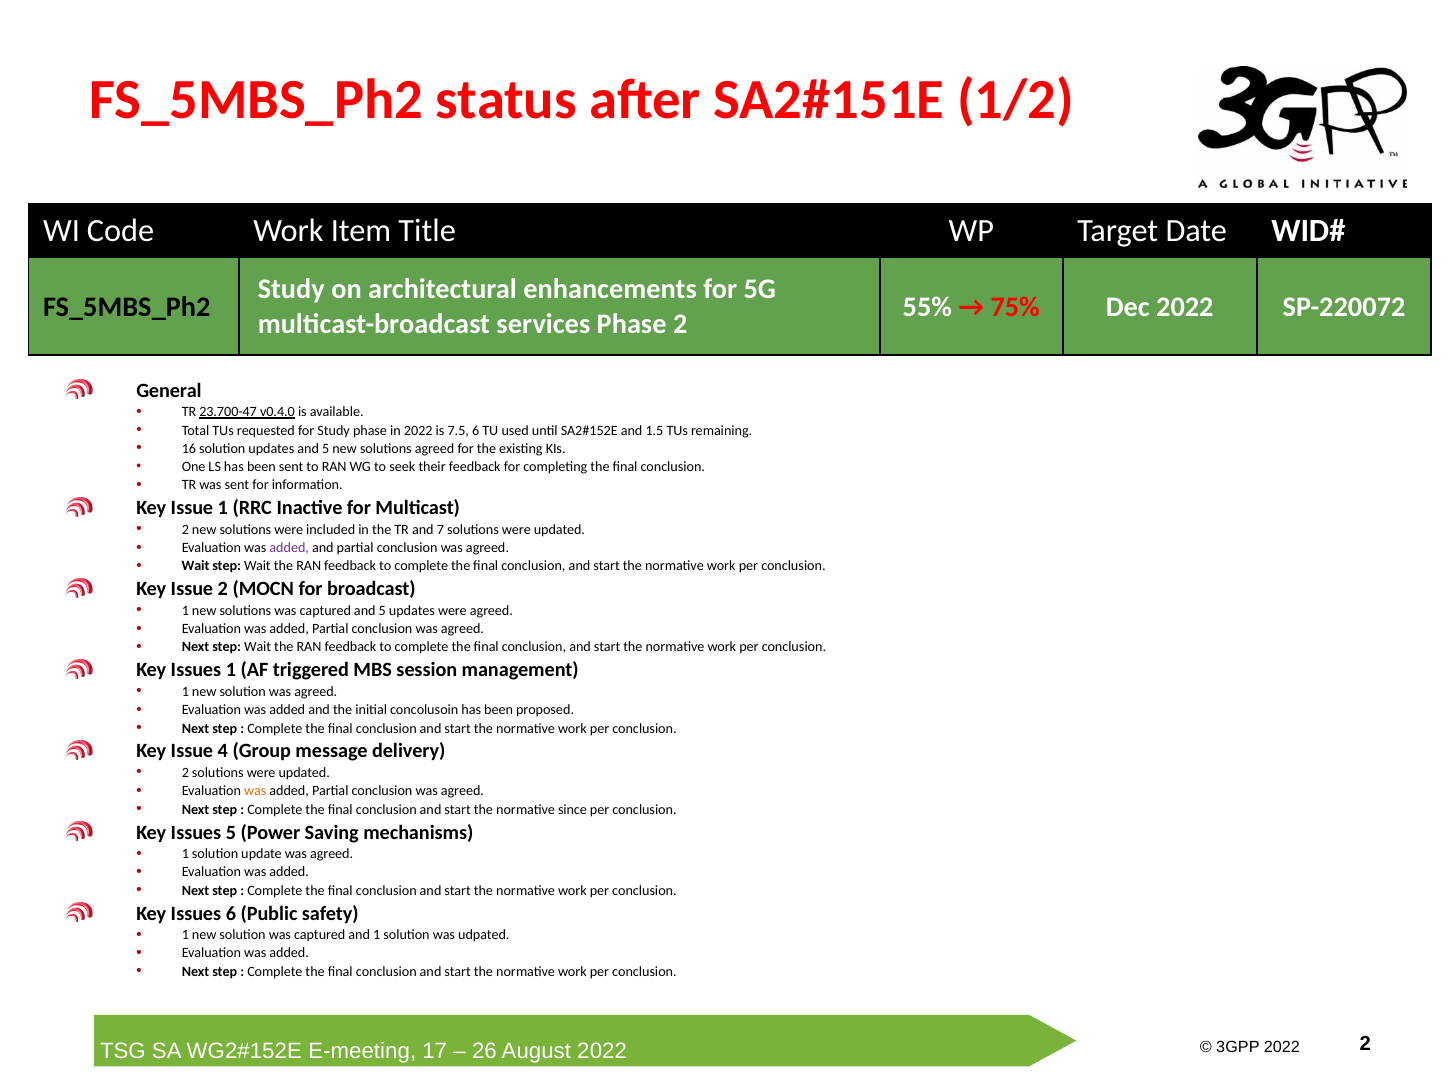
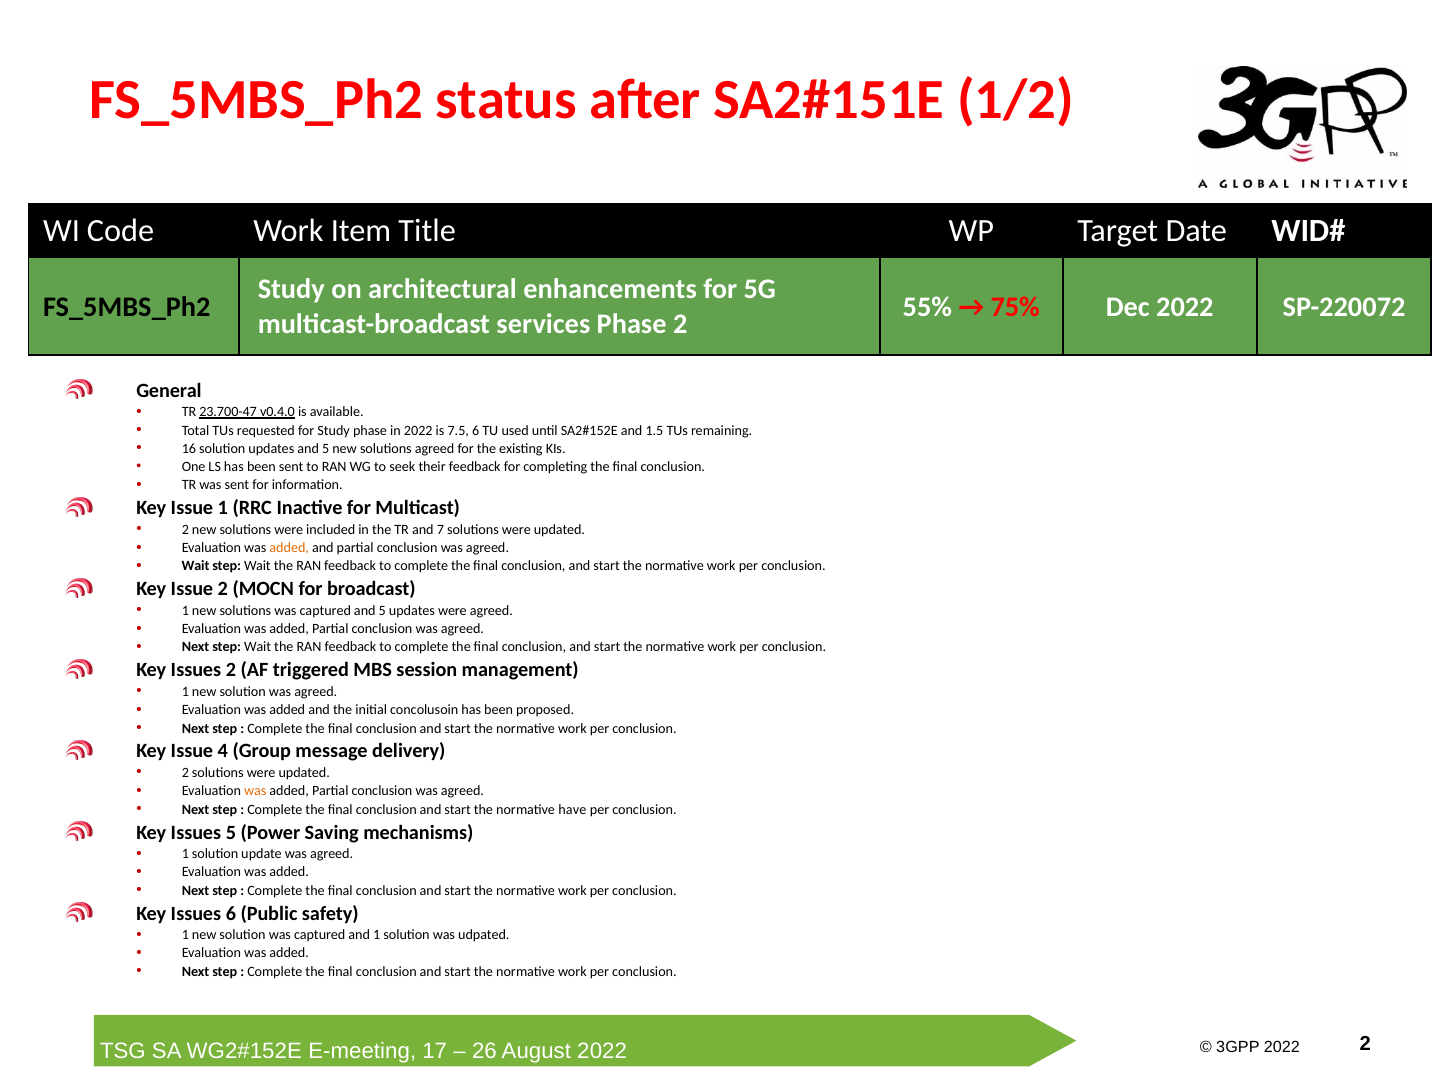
added colour: purple -> orange (289, 548)
Issues 1: 1 -> 2 (231, 670)
since: since -> have (572, 809)
